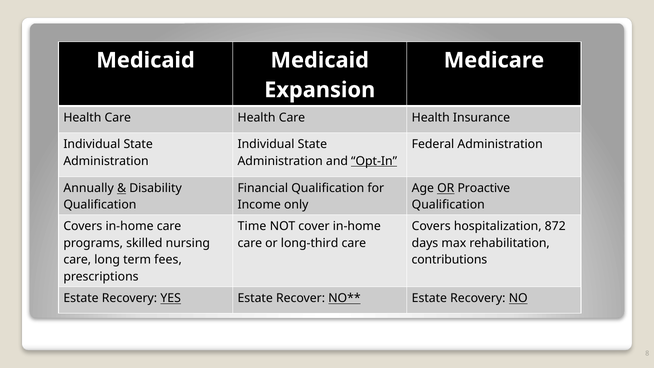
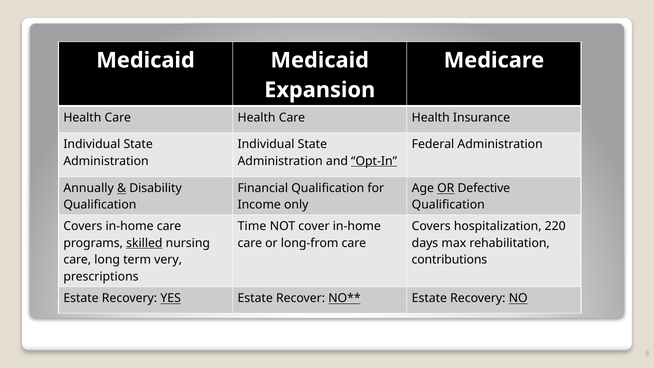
Proactive: Proactive -> Defective (484, 188)
872: 872 -> 220 (555, 226)
skilled underline: none -> present (144, 243)
long-third: long-third -> long-from (310, 243)
fees: fees -> very (168, 260)
